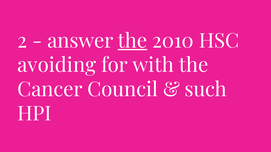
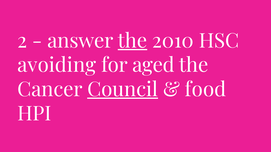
with: with -> aged (153, 65)
Council underline: none -> present (123, 90)
such: such -> food (205, 90)
